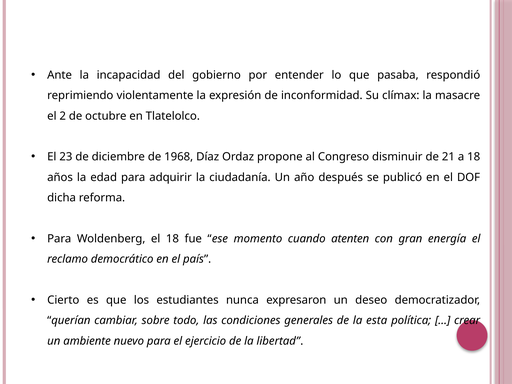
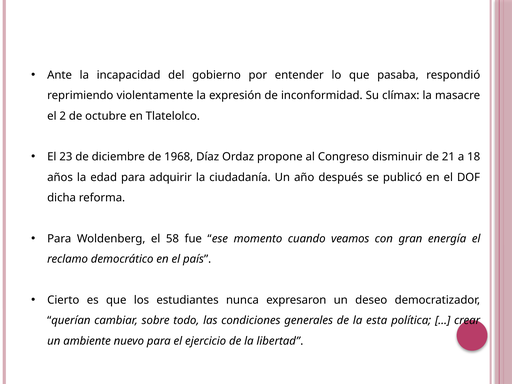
el 18: 18 -> 58 (172, 239)
atenten: atenten -> veamos (350, 239)
